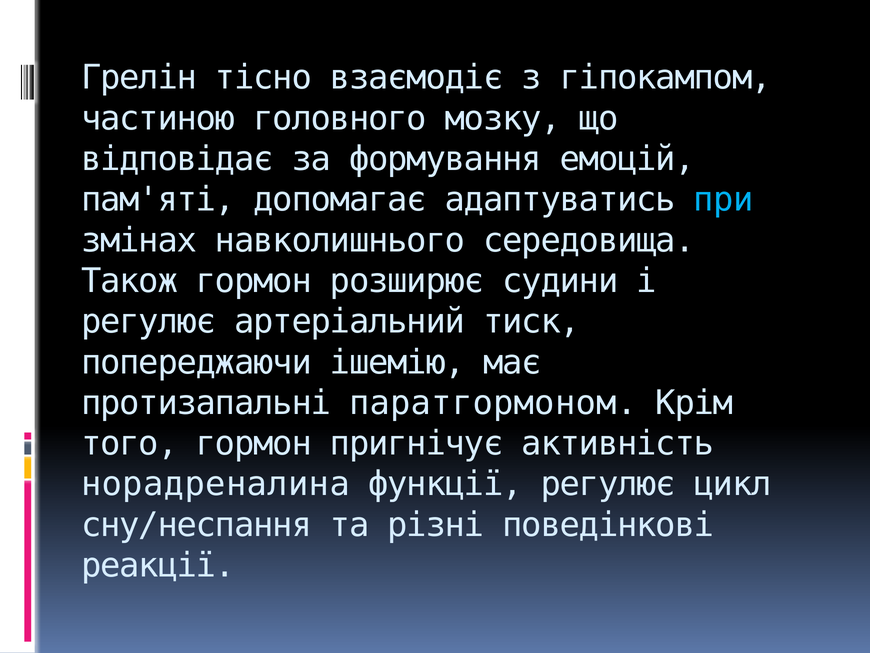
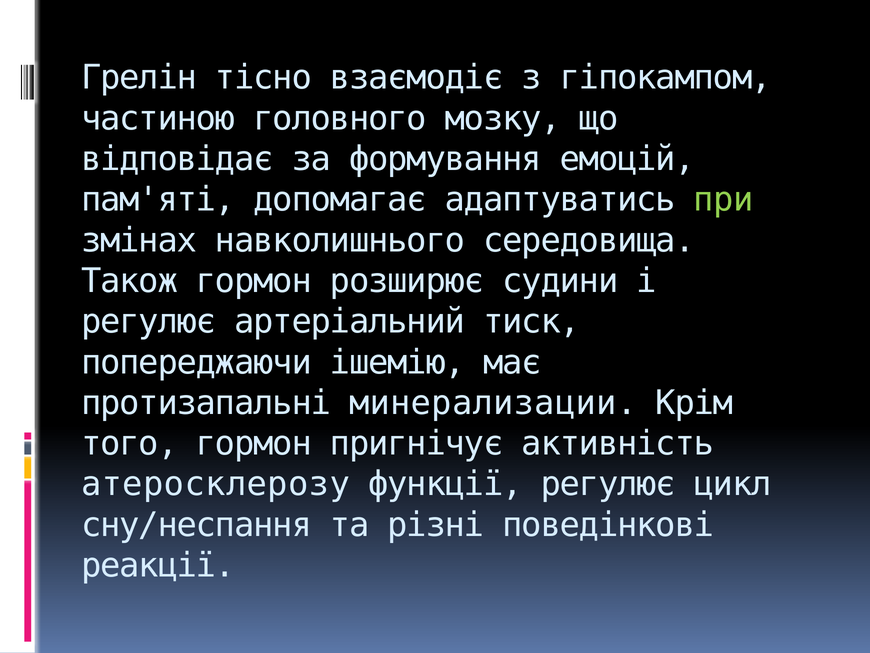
при colour: light blue -> light green (723, 200)
паратгормоном: паратгормоном -> минерализации (493, 403)
норадреналина: норадреналина -> атеросклерозу (216, 484)
